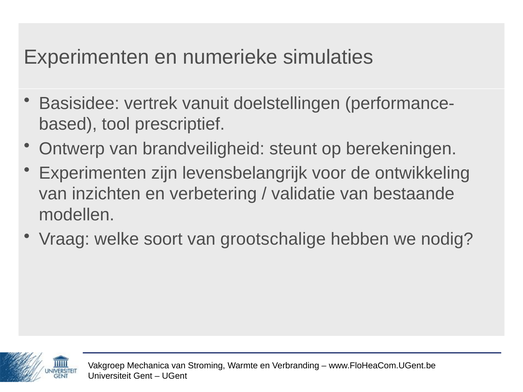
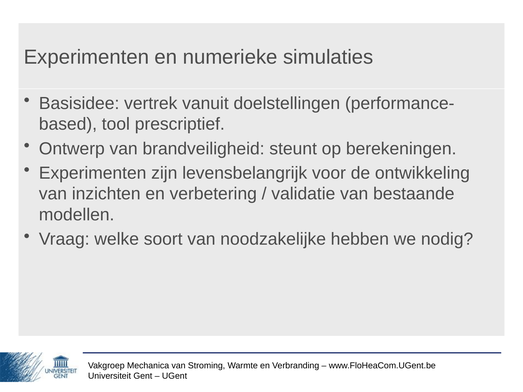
grootschalige: grootschalige -> noodzakelijke (273, 239)
